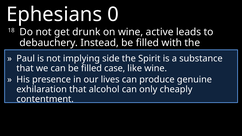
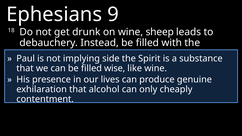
0: 0 -> 9 (113, 14)
active: active -> sheep (160, 32)
case: case -> wise (115, 68)
